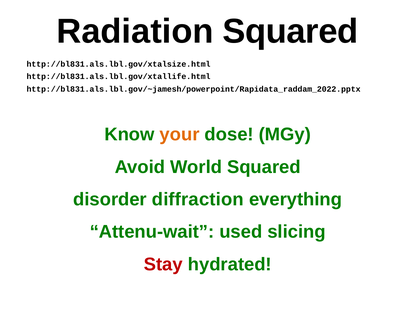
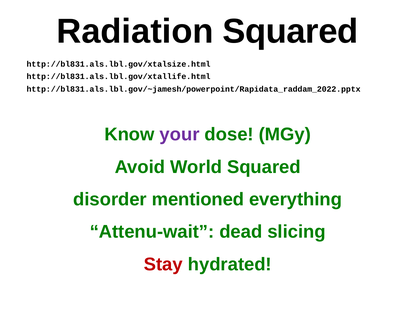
your colour: orange -> purple (180, 134)
diffraction: diffraction -> mentioned (198, 199)
used: used -> dead (241, 231)
